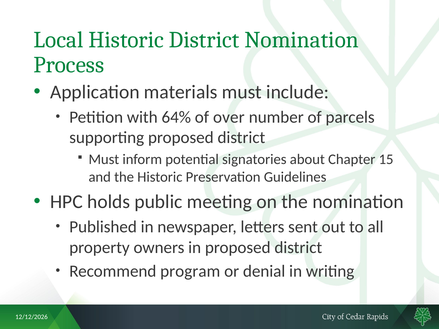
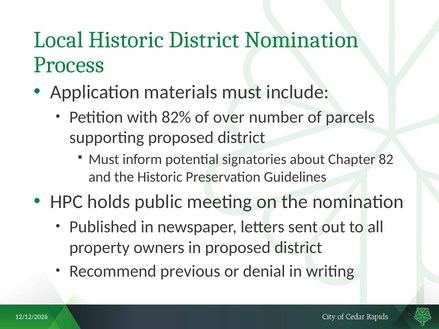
64%: 64% -> 82% (176, 117)
15: 15 -> 82 (386, 160)
program: program -> previous (190, 272)
